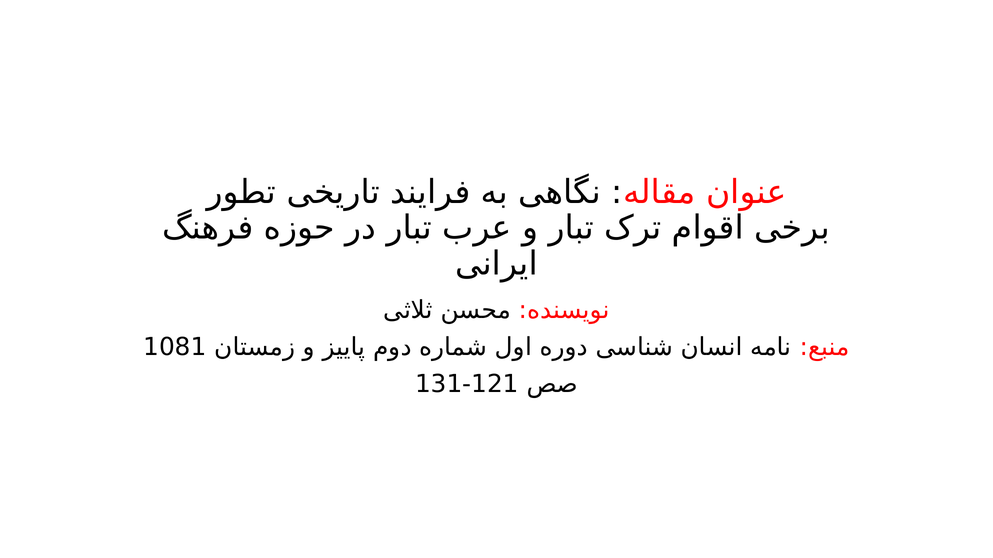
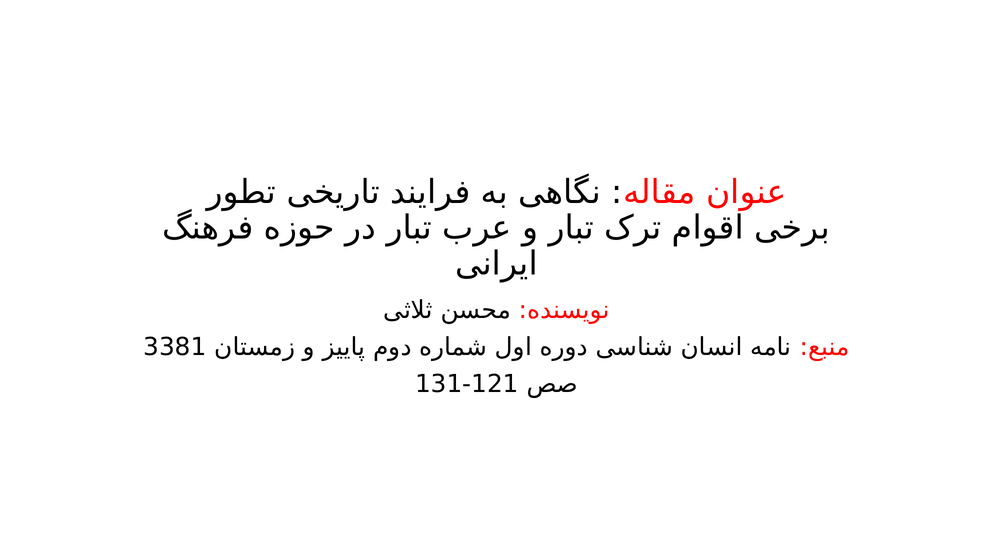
1081: 1081 -> 3381 (175, 348)
